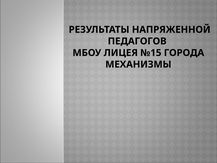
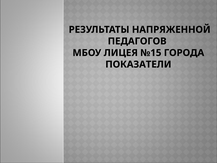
МЕХАНИЗМЫ: МЕХАНИЗМЫ -> ПОКАЗАТЕЛИ (138, 64)
